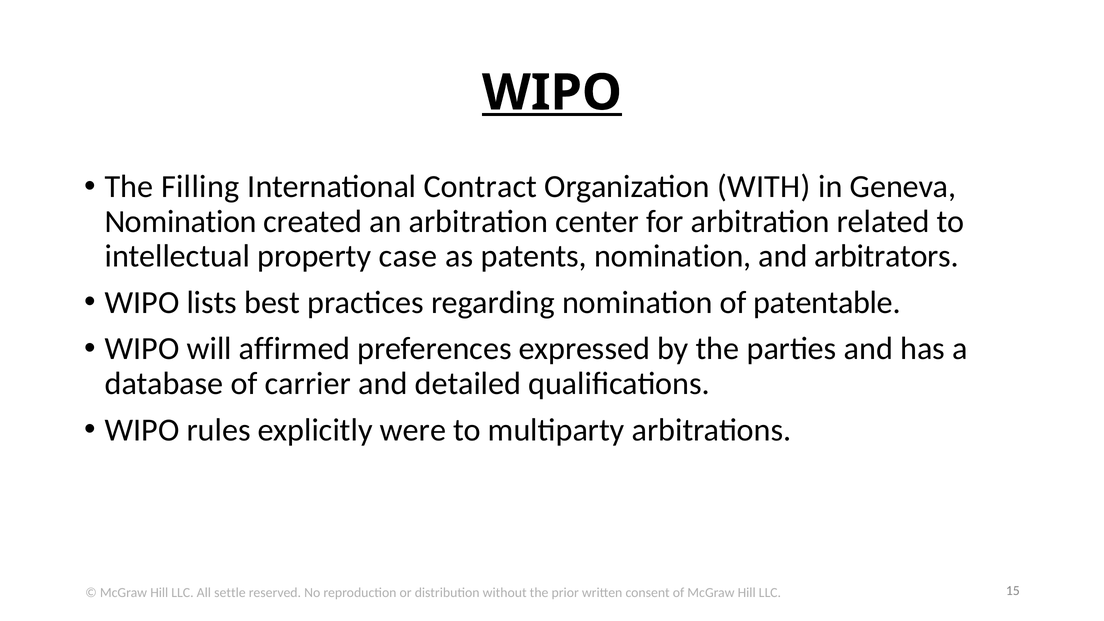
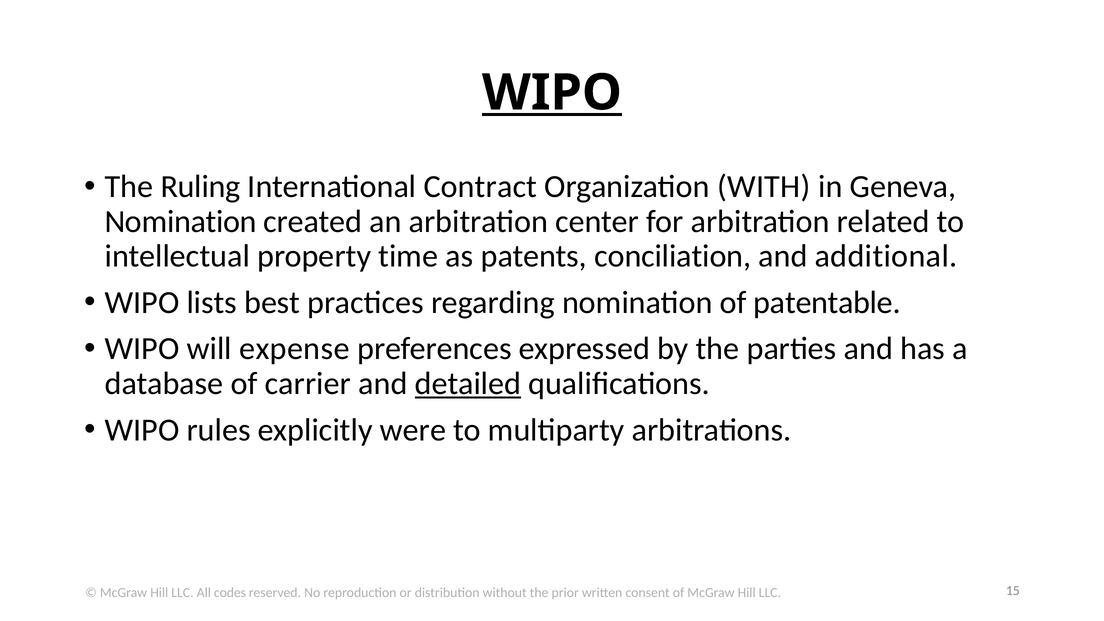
Filling: Filling -> Ruling (201, 187)
case: case -> time (408, 256)
patents nomination: nomination -> conciliation (673, 256)
arbitrators: arbitrators -> additional (886, 256)
affirmed: affirmed -> expense (294, 349)
detailed underline: none -> present (468, 384)
settle: settle -> codes (230, 593)
